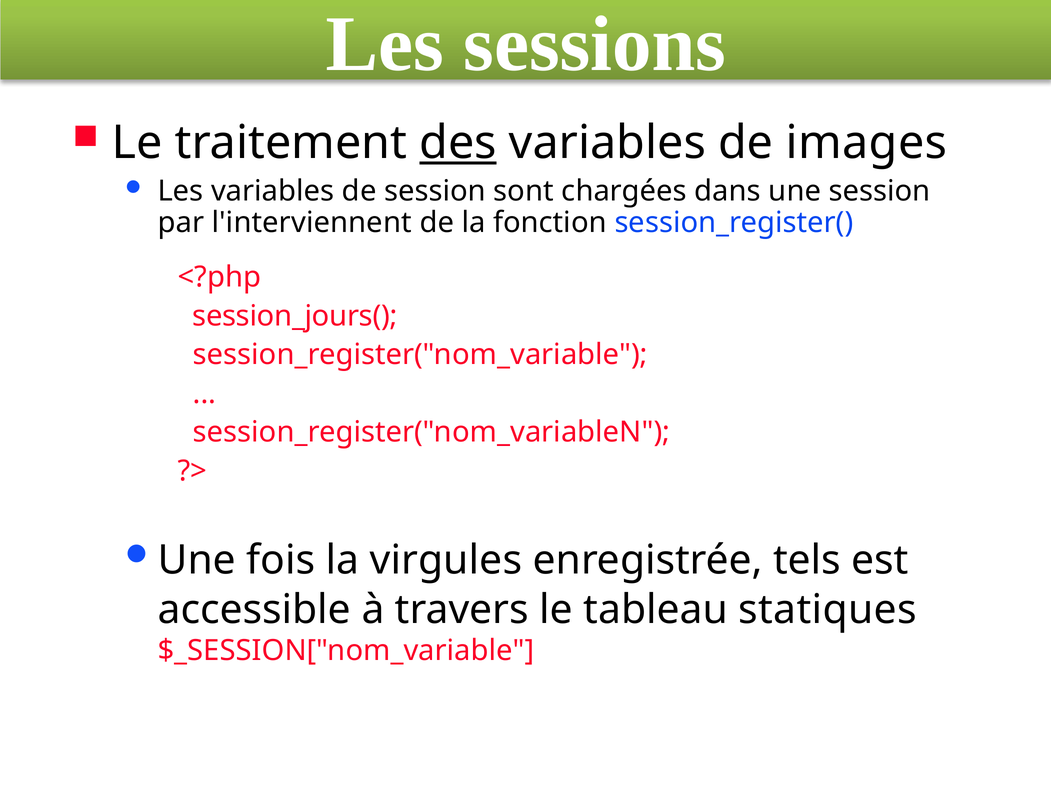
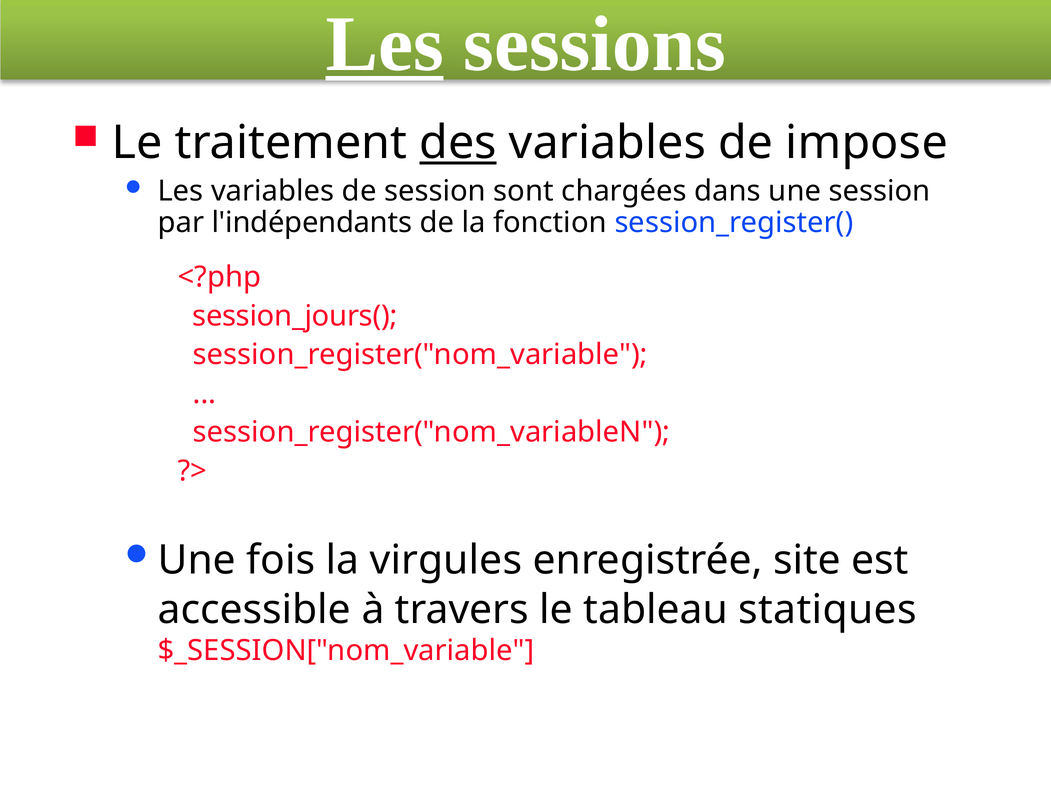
Les underline: none -> present (385, 44)
images: images -> impose (867, 143)
l'interviennent: l'interviennent -> l'indépendants (312, 223)
tels: tels -> site (807, 561)
